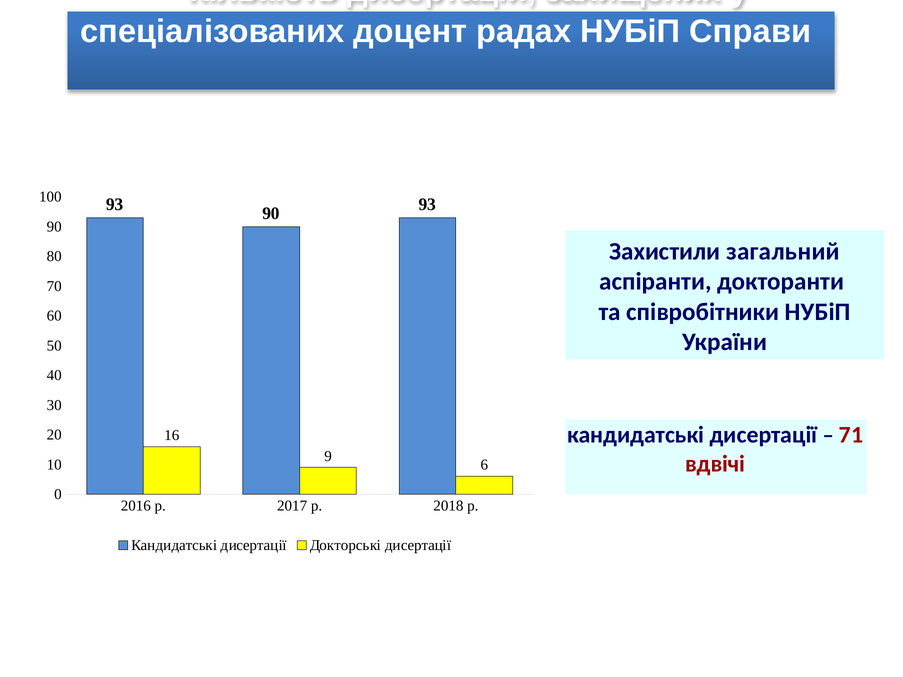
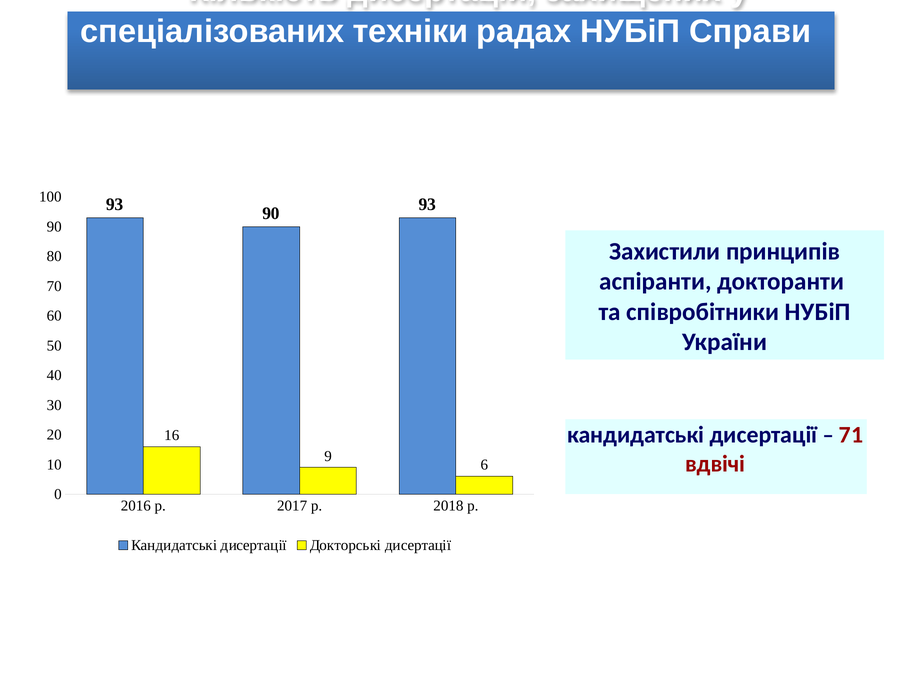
доцент: доцент -> техніки (410, 31)
загальний: загальний -> принципів (783, 252)
